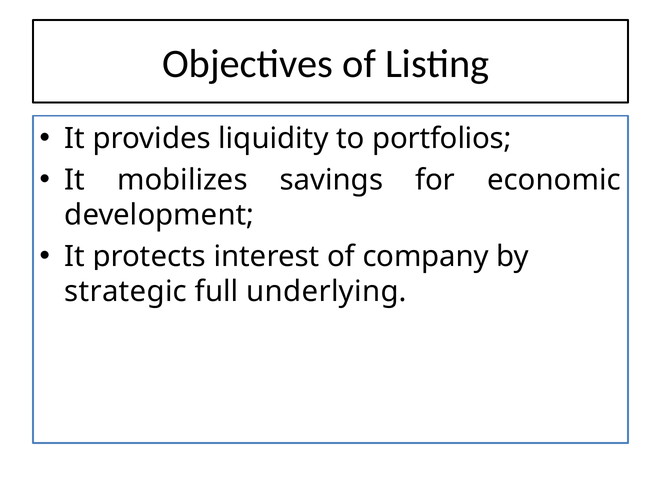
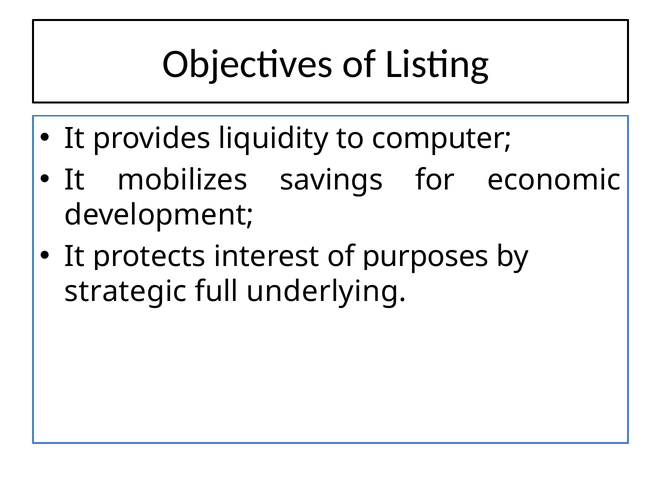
portfolios: portfolios -> computer (442, 139)
company: company -> purposes (426, 256)
